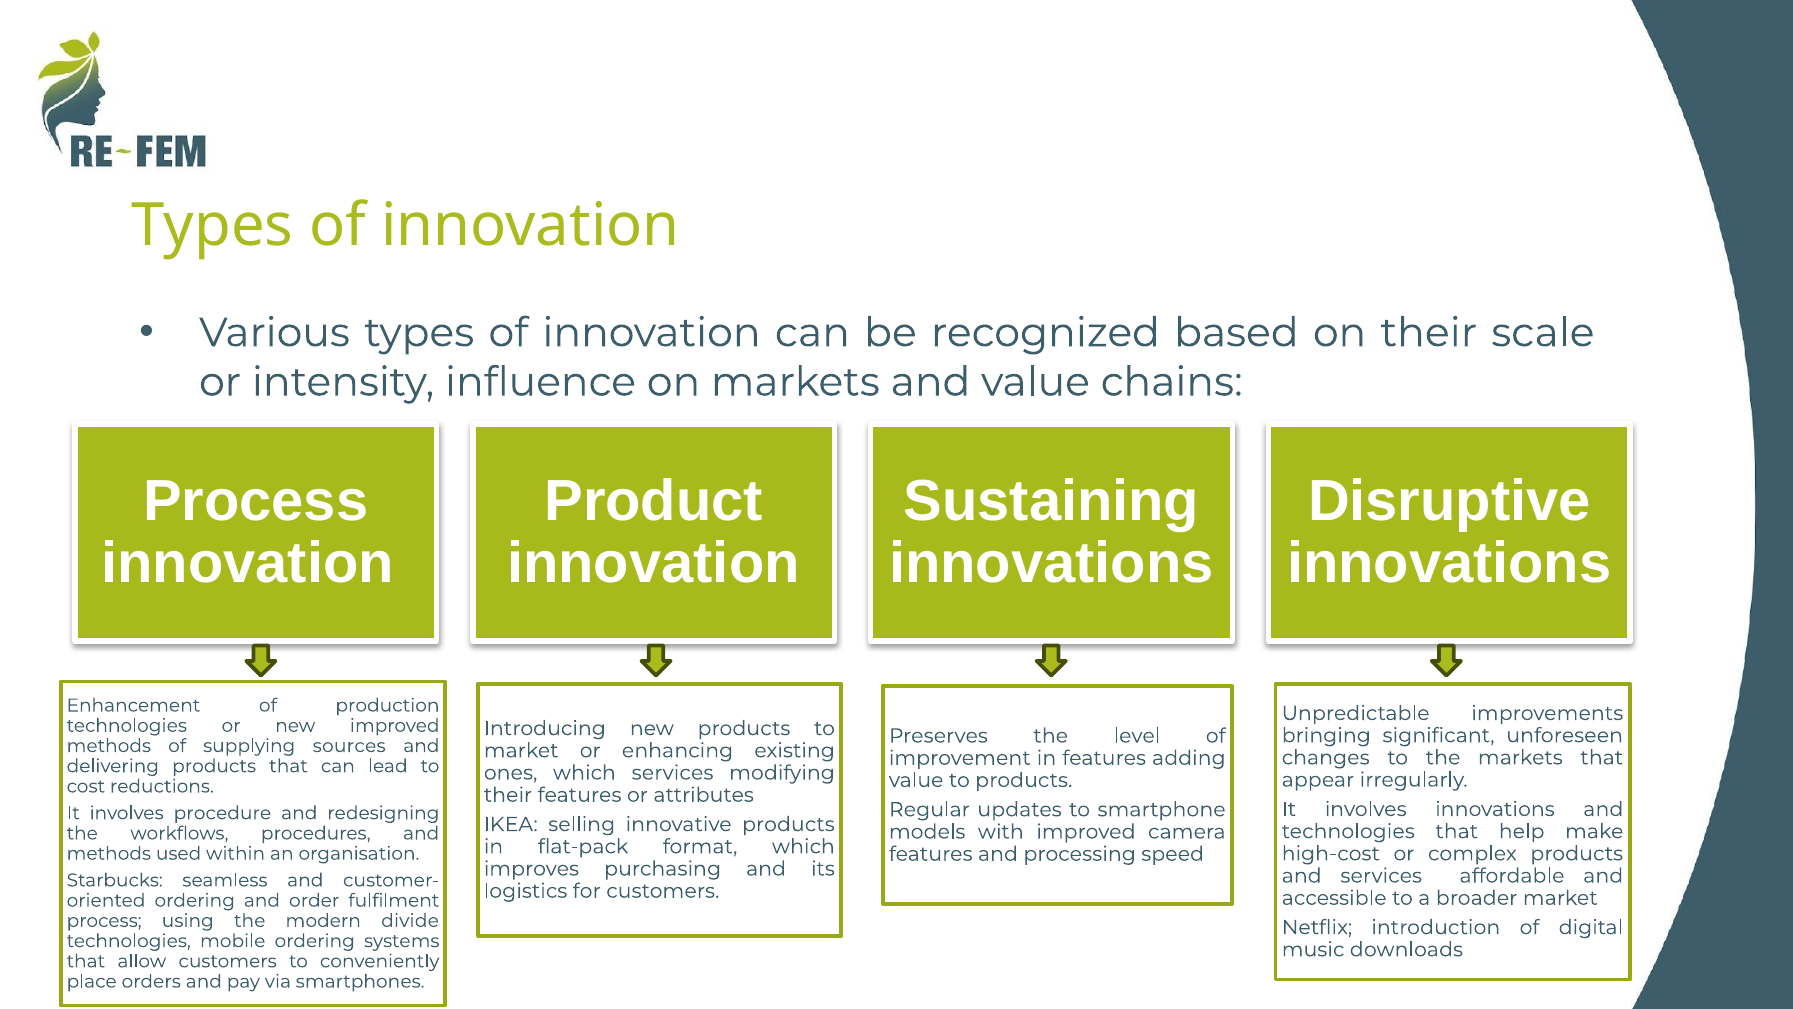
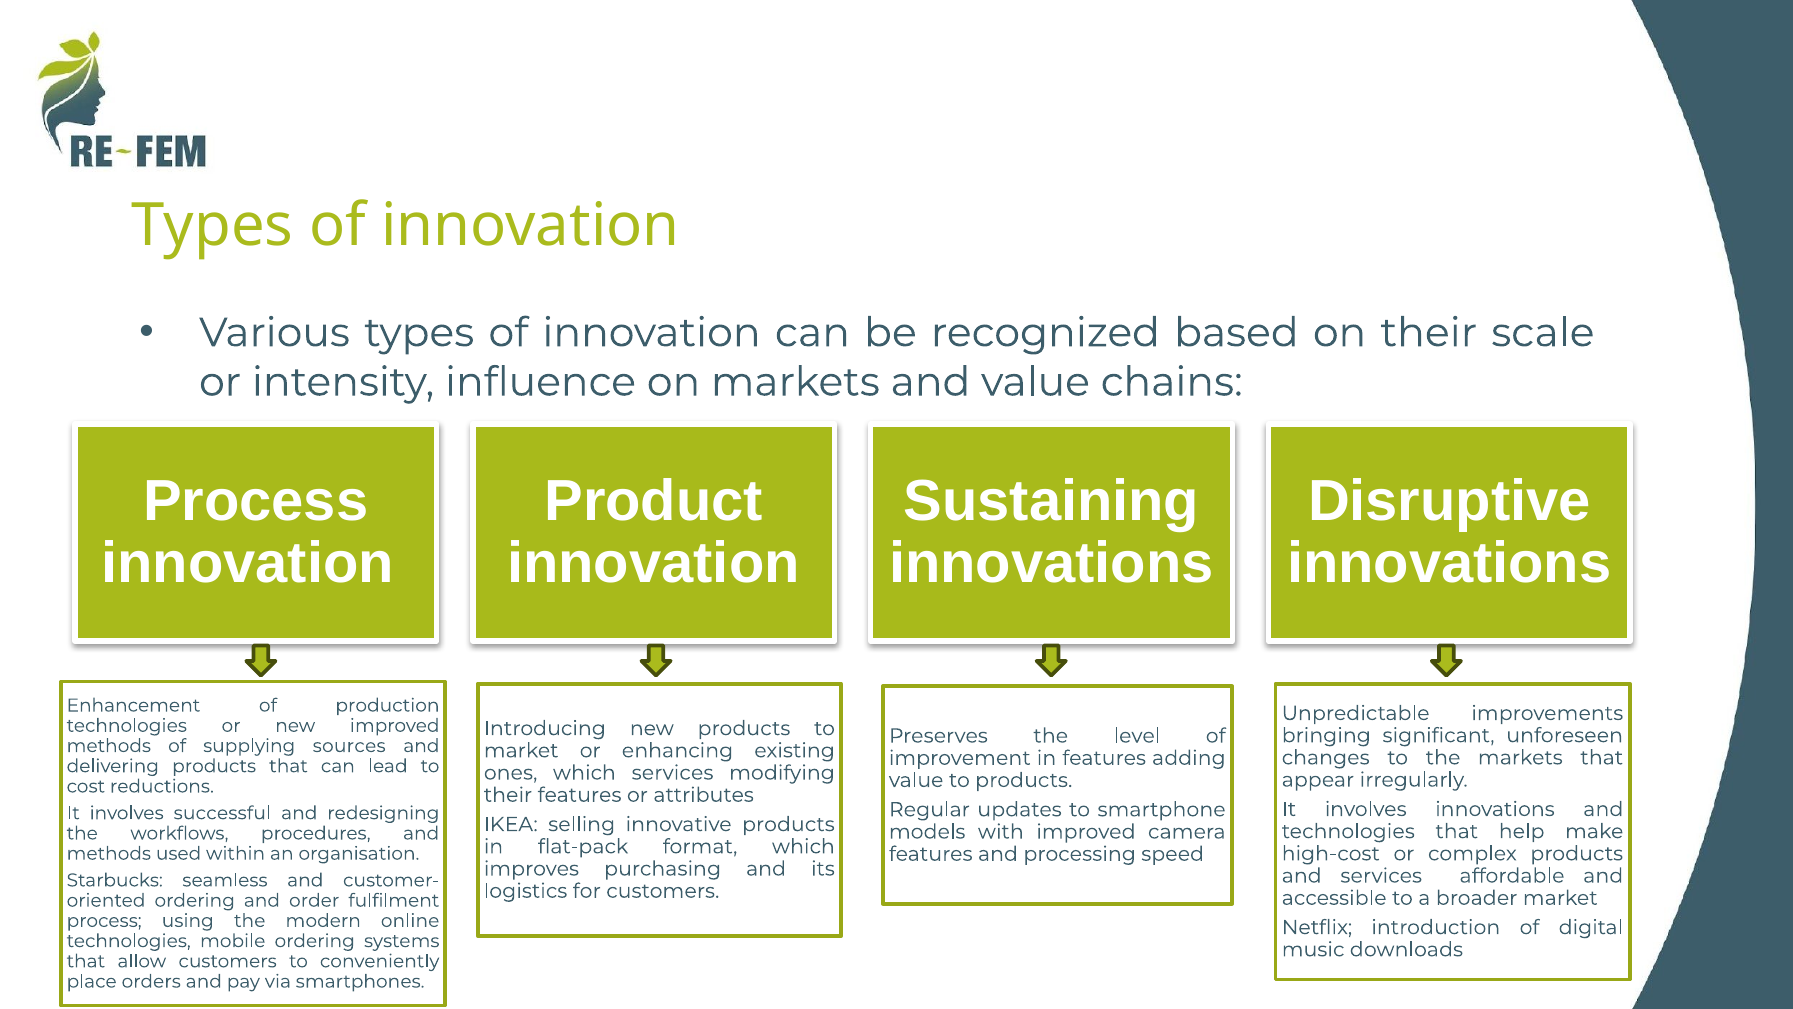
procedure: procedure -> successful (222, 813)
divide: divide -> online (410, 920)
